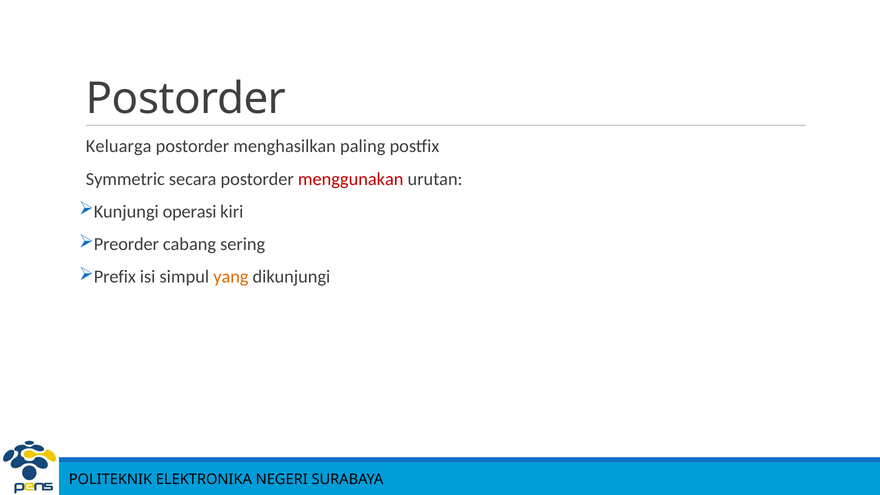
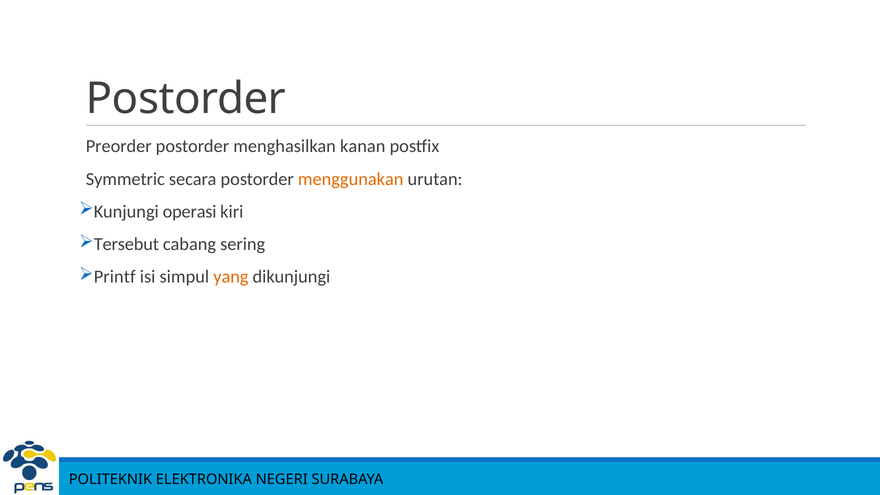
Keluarga: Keluarga -> Preorder (119, 146)
paling: paling -> kanan (363, 146)
menggunakan colour: red -> orange (351, 179)
Preorder: Preorder -> Tersebut (126, 244)
Prefix: Prefix -> Printf (115, 277)
